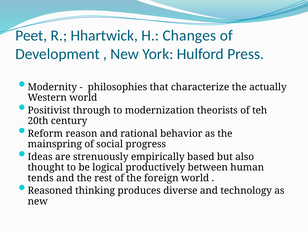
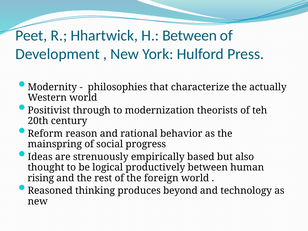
H Changes: Changes -> Between (190, 36)
tends: tends -> rising (41, 178)
diverse: diverse -> beyond (180, 191)
